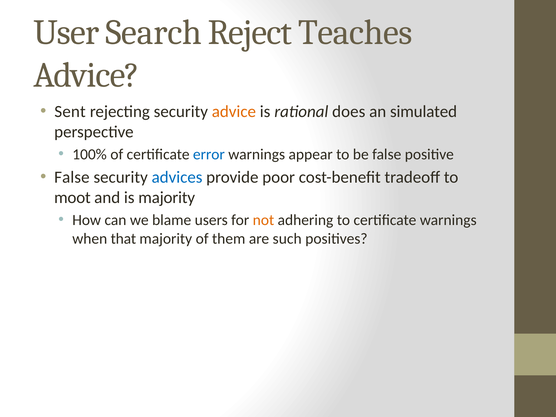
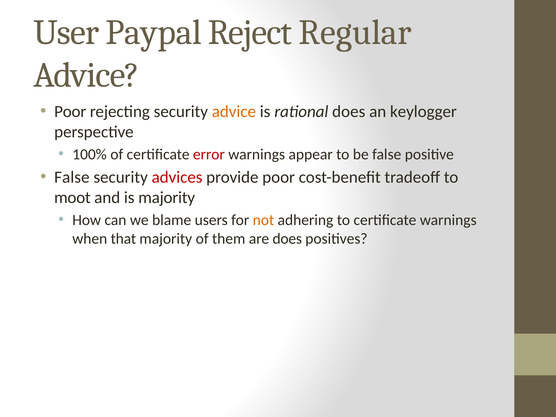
Search: Search -> Paypal (154, 33)
Teaches: Teaches -> Regular (355, 33)
Sent: Sent -> Poor (70, 111)
simulated: simulated -> keylogger (423, 111)
error colour: blue -> red (209, 154)
advices colour: blue -> red (177, 177)
are such: such -> does (287, 239)
